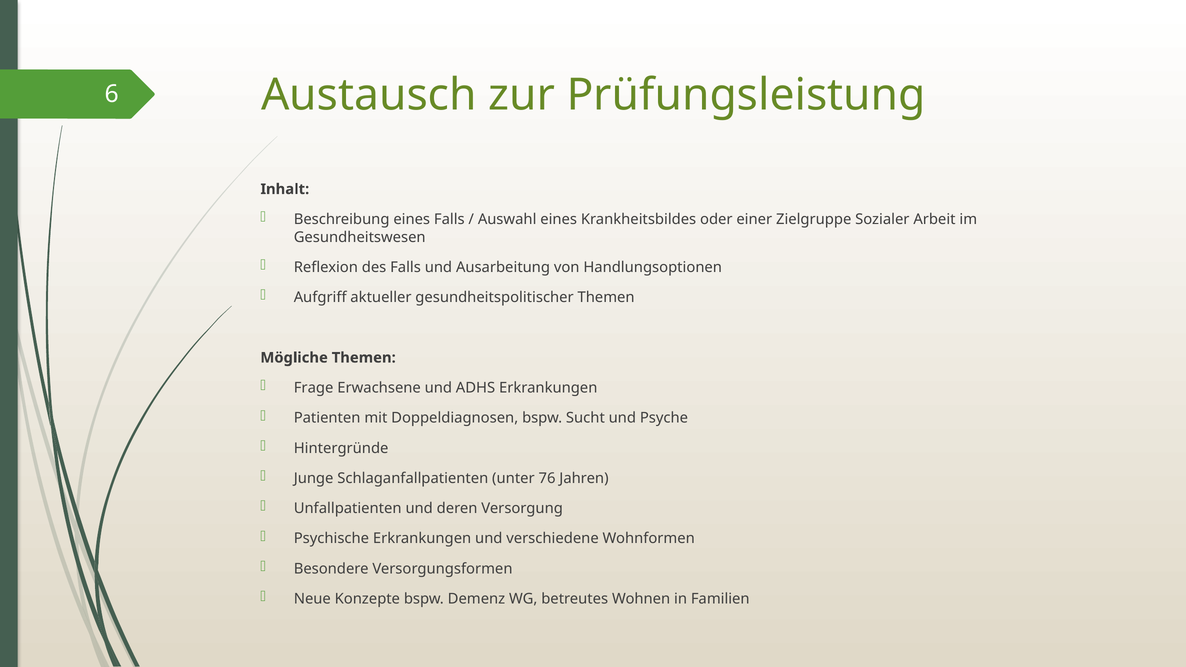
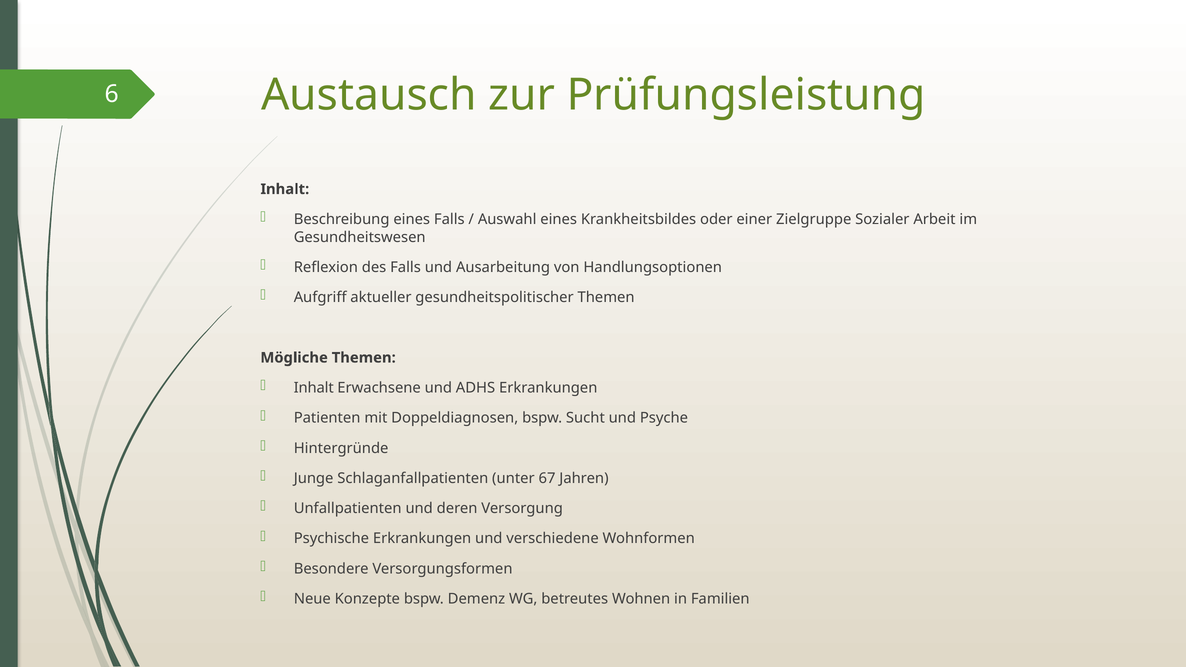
Frage: Frage -> Inhalt (314, 388)
76: 76 -> 67 (547, 478)
